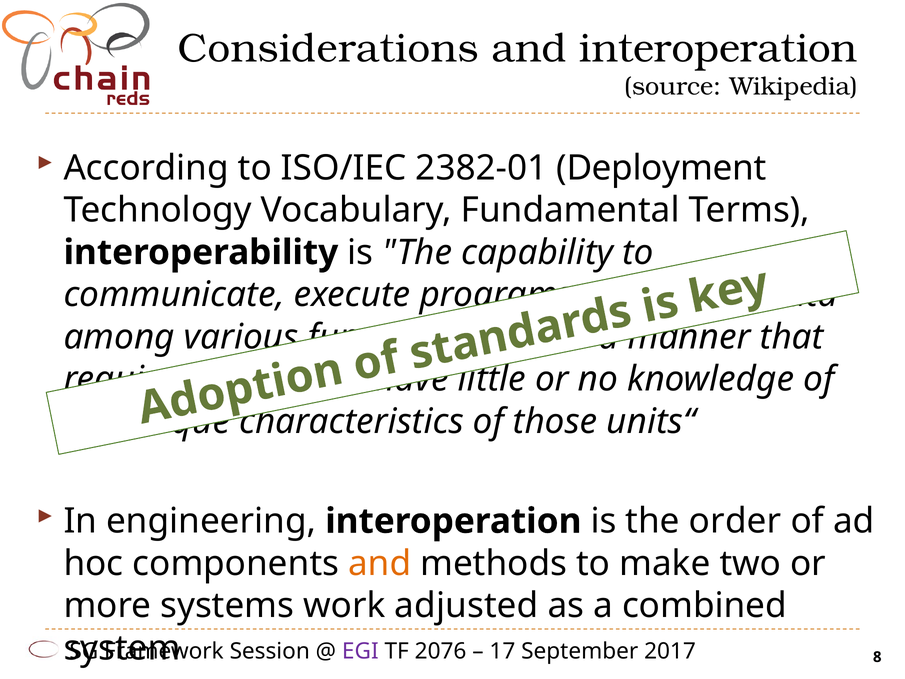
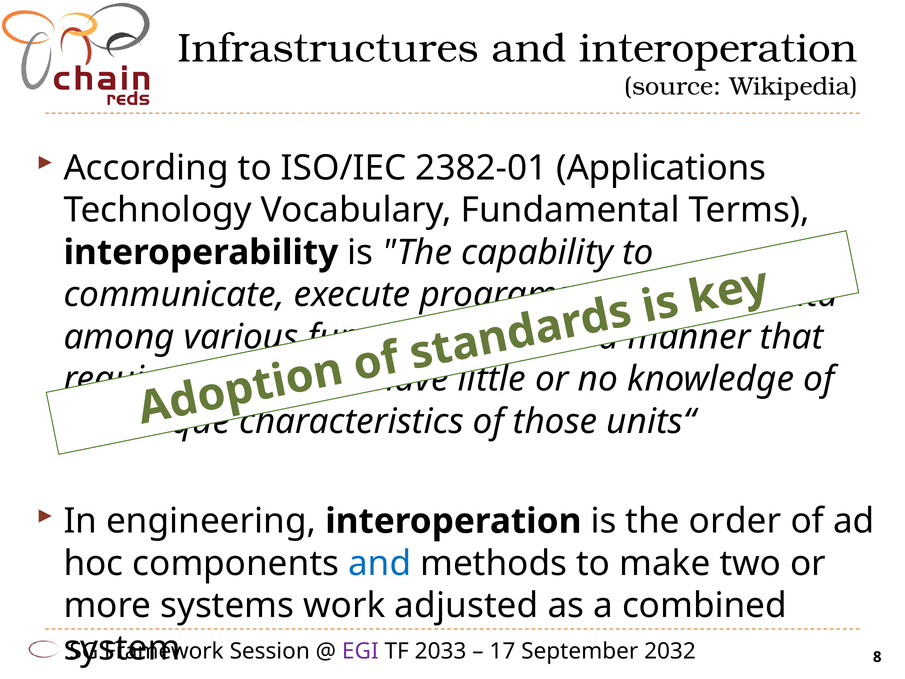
Considerations: Considerations -> Infrastructures (328, 48)
Deployment: Deployment -> Applications (661, 168)
and colour: orange -> blue (380, 563)
2076: 2076 -> 2033 (441, 651)
2017: 2017 -> 2032 (670, 651)
